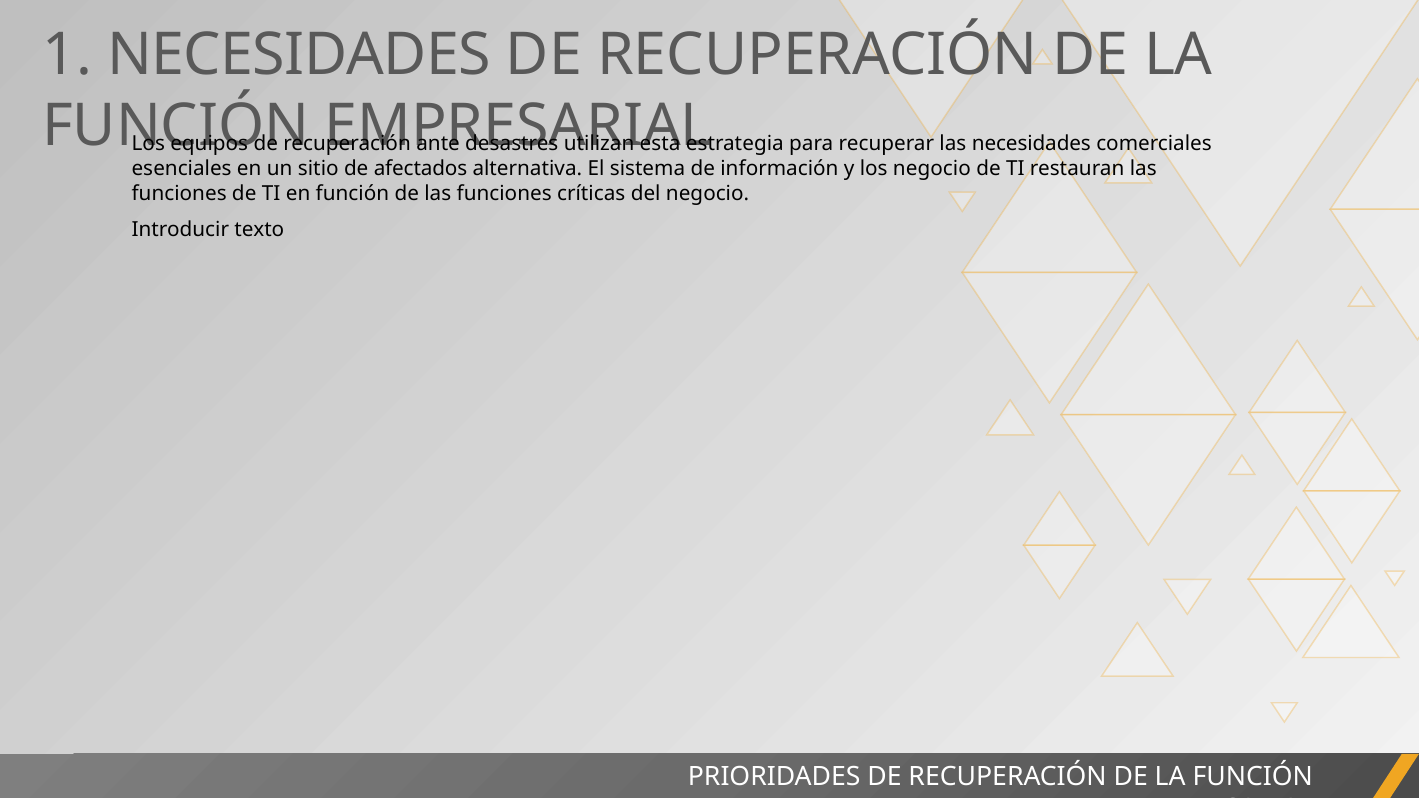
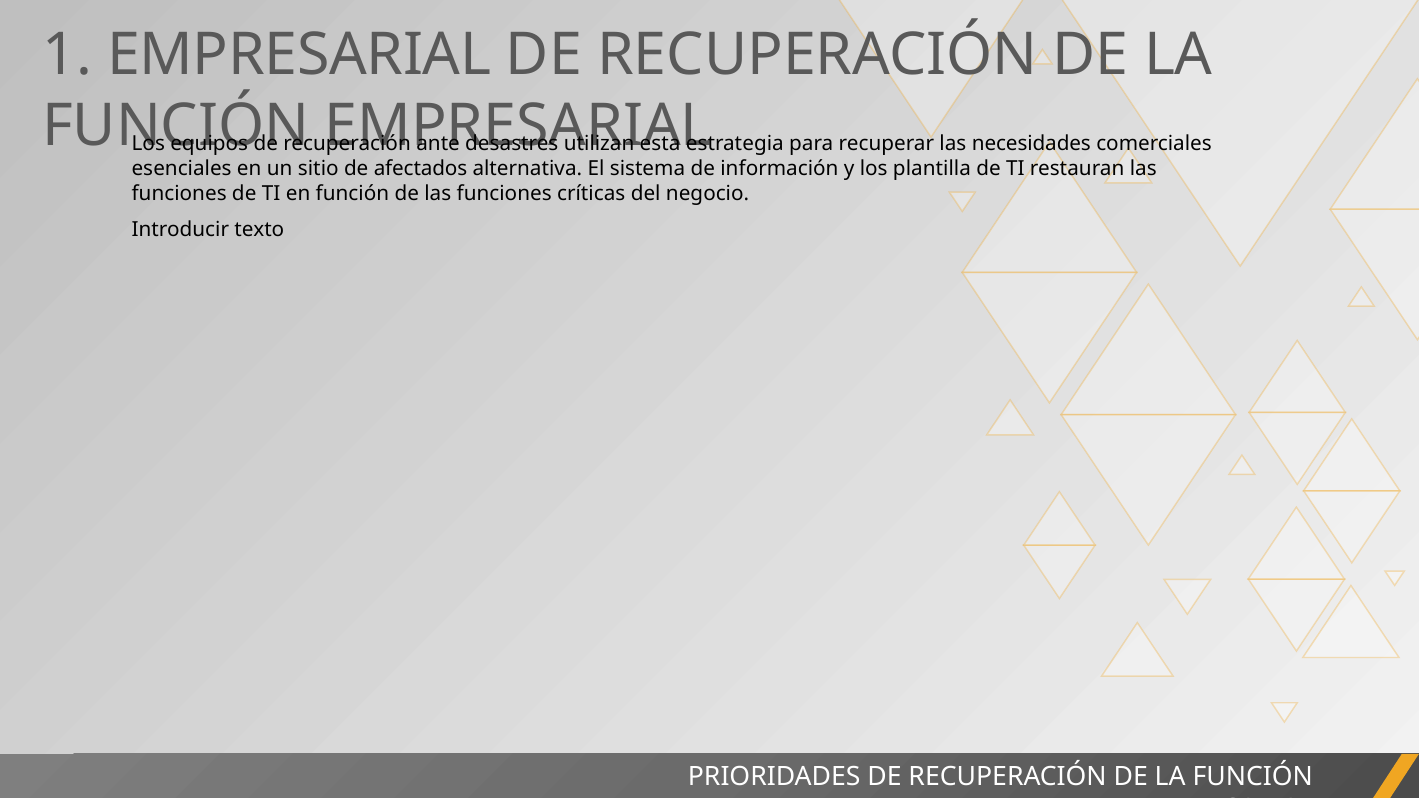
1 NECESIDADES: NECESIDADES -> EMPRESARIAL (299, 55)
los negocio: negocio -> plantilla (932, 169)
